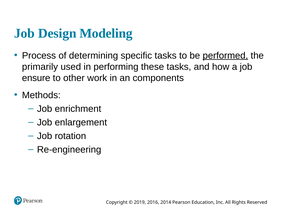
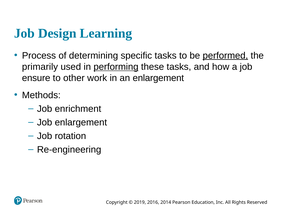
Modeling: Modeling -> Learning (106, 33)
performing underline: none -> present (116, 67)
an components: components -> enlargement (158, 78)
